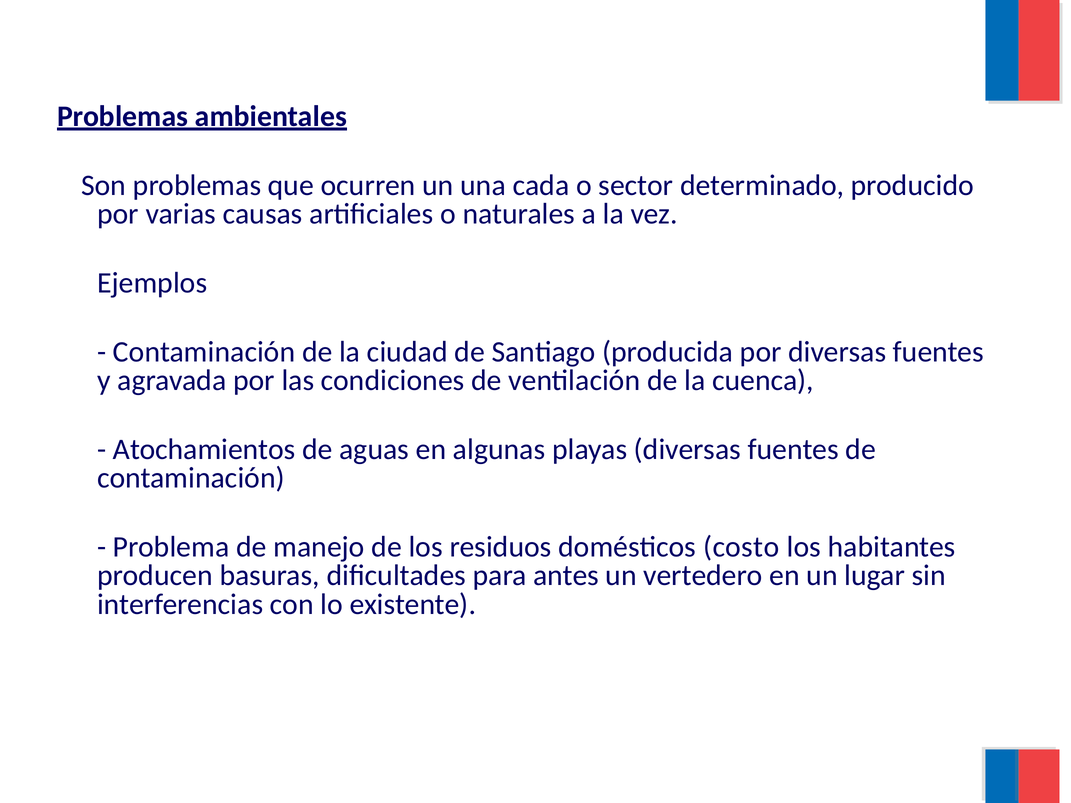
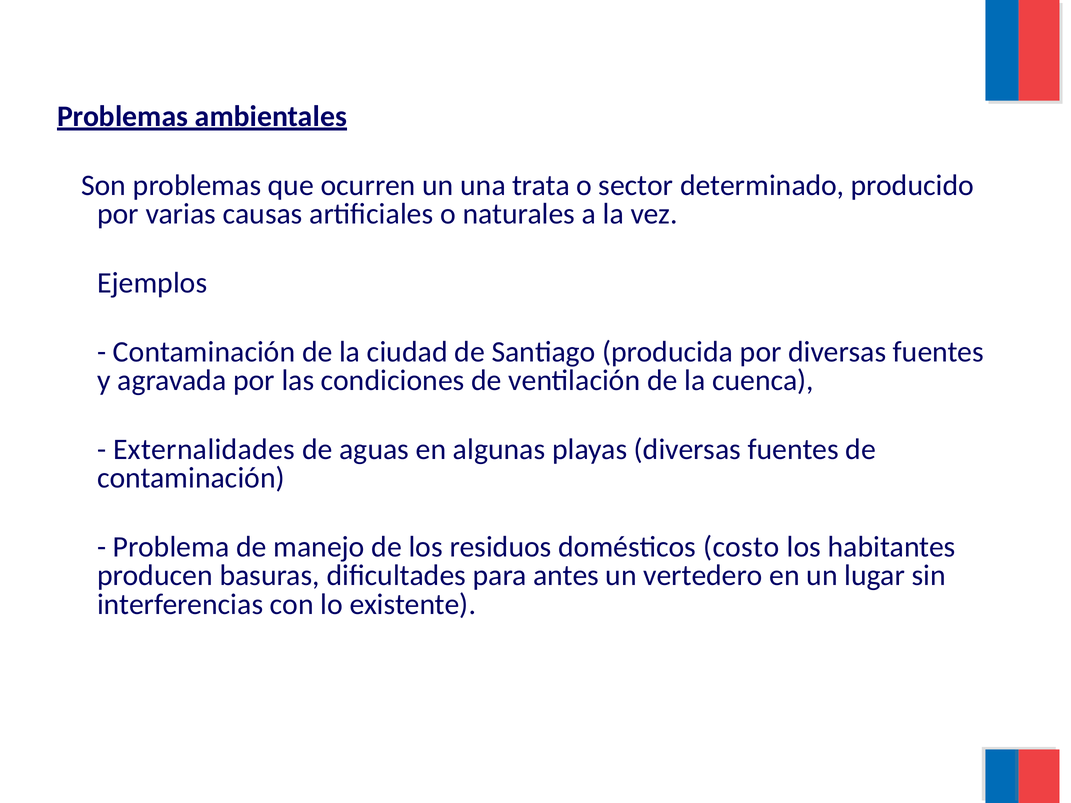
cada: cada -> trata (541, 185)
Atochamientos: Atochamientos -> Externalidades (204, 450)
